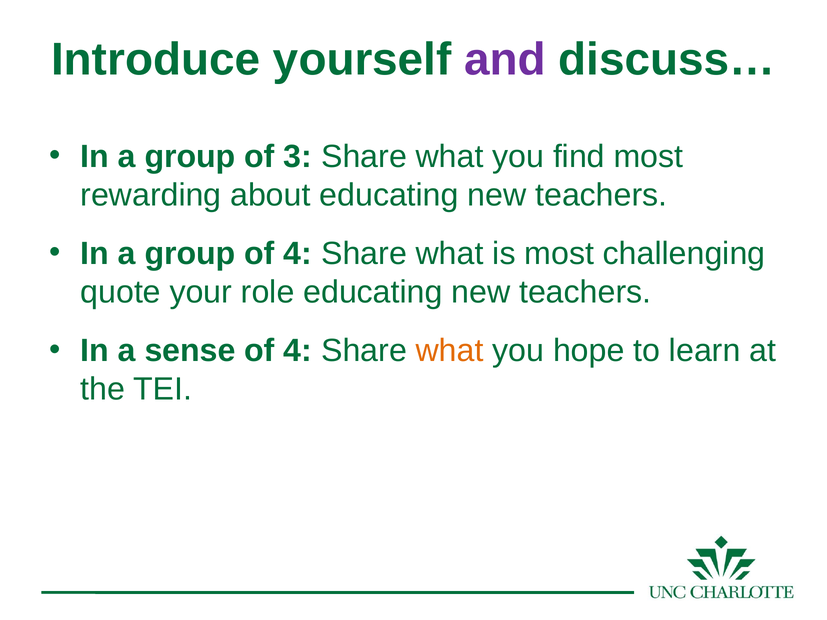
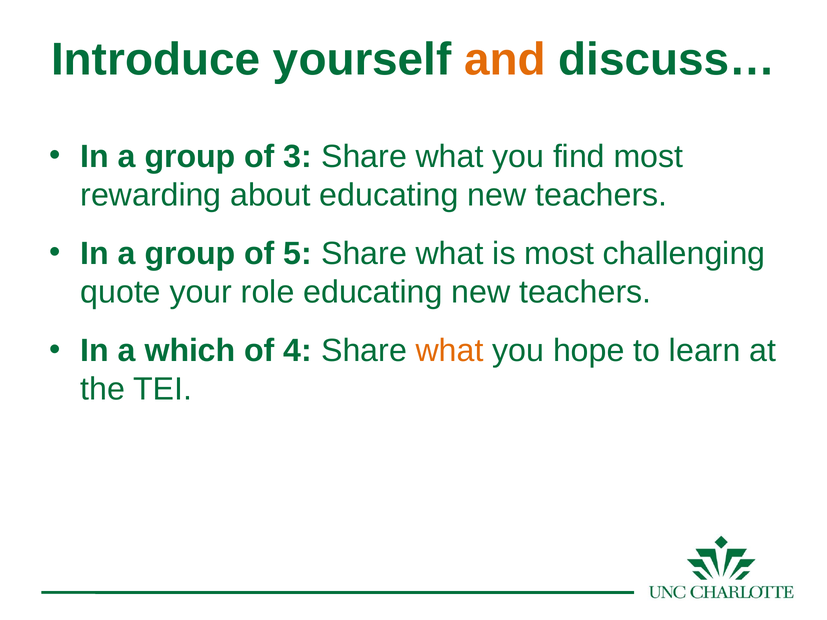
and colour: purple -> orange (505, 60)
group of 4: 4 -> 5 (298, 254)
sense: sense -> which (190, 351)
